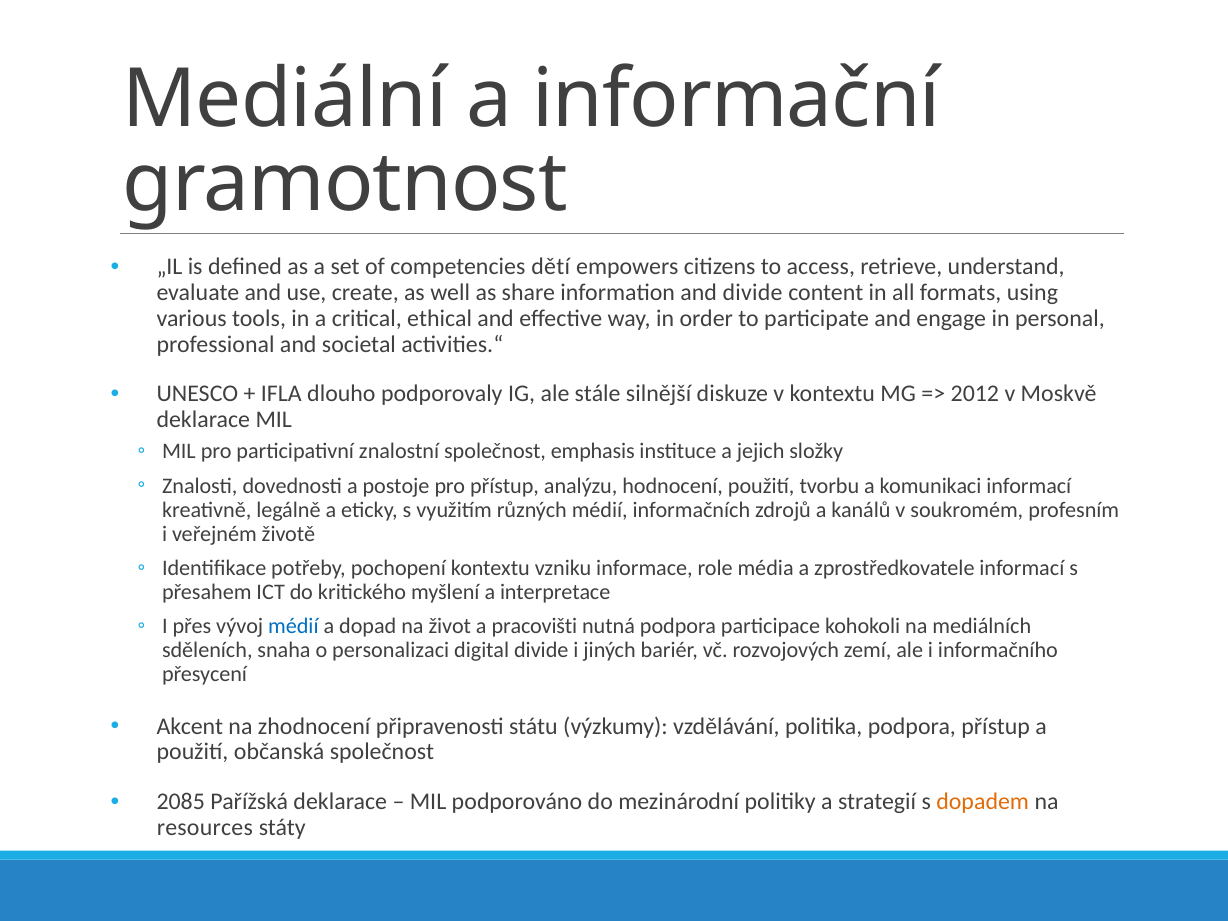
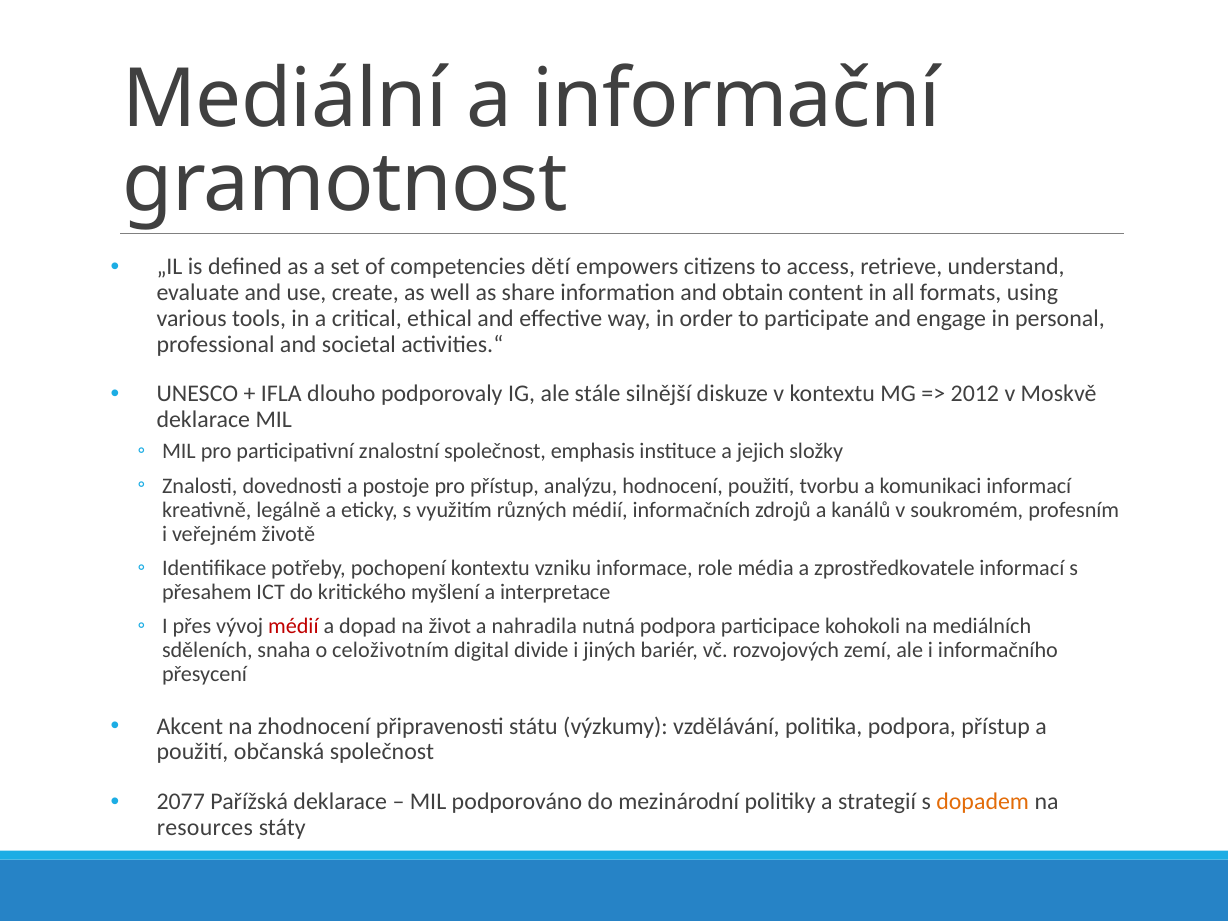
and divide: divide -> obtain (753, 293)
médií colour: blue -> red (293, 626)
pracovišti: pracovišti -> nahradila (534, 626)
personalizaci: personalizaci -> celoživotním (391, 650)
2085: 2085 -> 2077 (181, 802)
